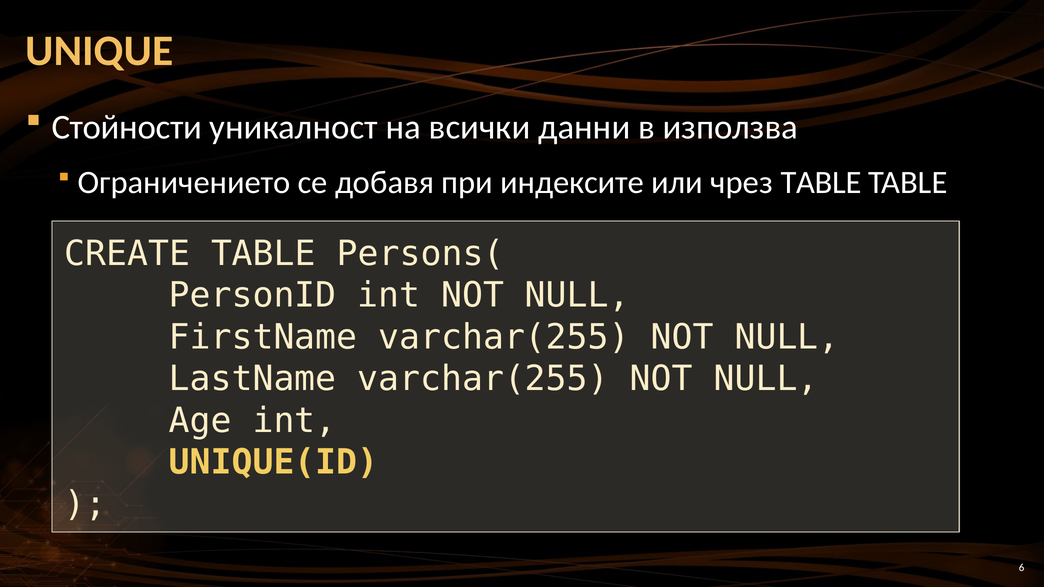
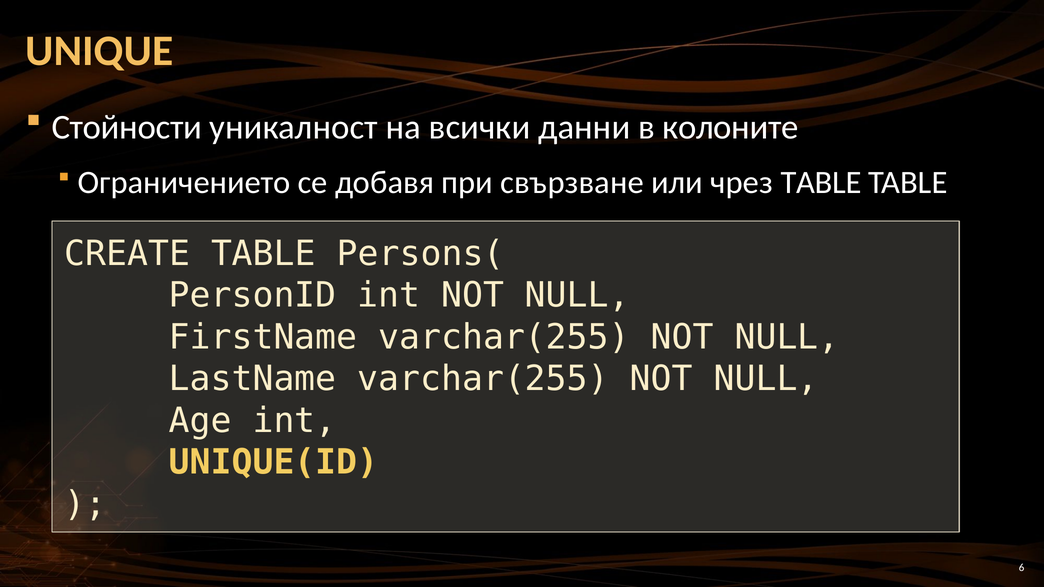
използва: използва -> колоните (730, 127)
индексите: индексите -> свързване (572, 182)
